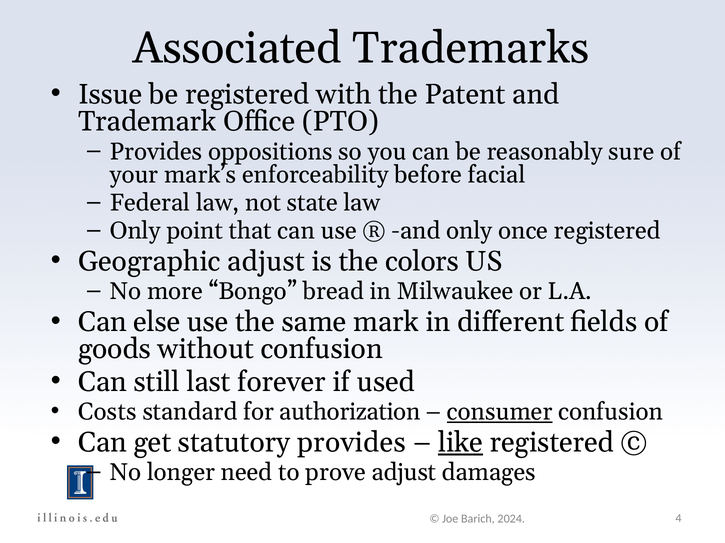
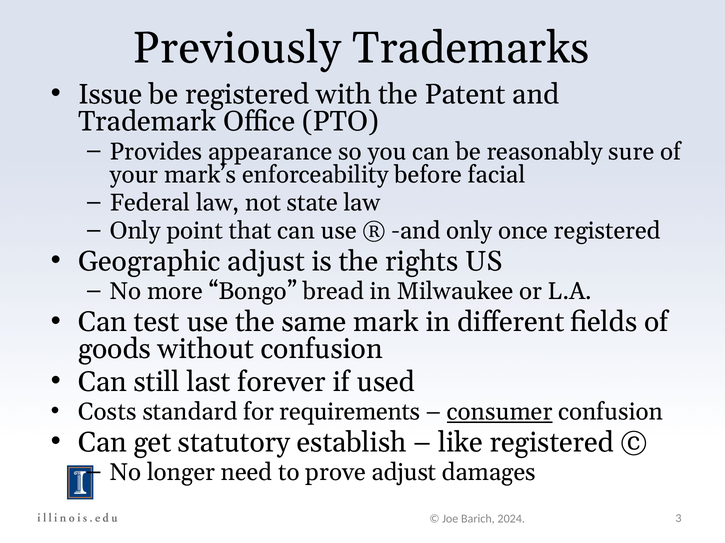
Associated: Associated -> Previously (237, 48)
oppositions: oppositions -> appearance (270, 152)
colors: colors -> rights (422, 262)
else: else -> test (157, 322)
authorization: authorization -> requirements (350, 412)
statutory provides: provides -> establish (352, 443)
like underline: present -> none (460, 443)
4: 4 -> 3 (679, 519)
